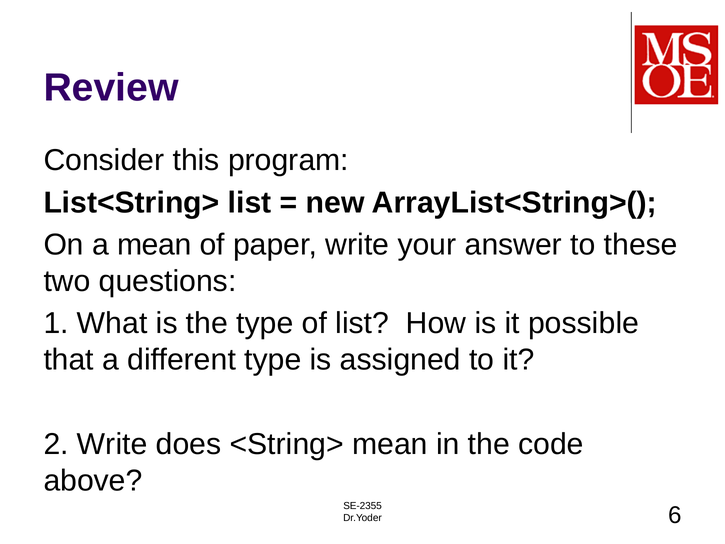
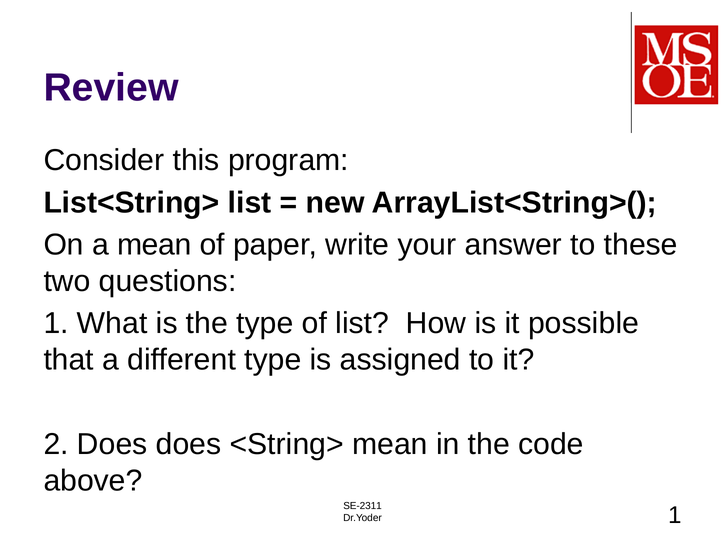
2 Write: Write -> Does (112, 444)
SE-2355: SE-2355 -> SE-2311 (363, 506)
Dr.Yoder 6: 6 -> 1 (675, 515)
